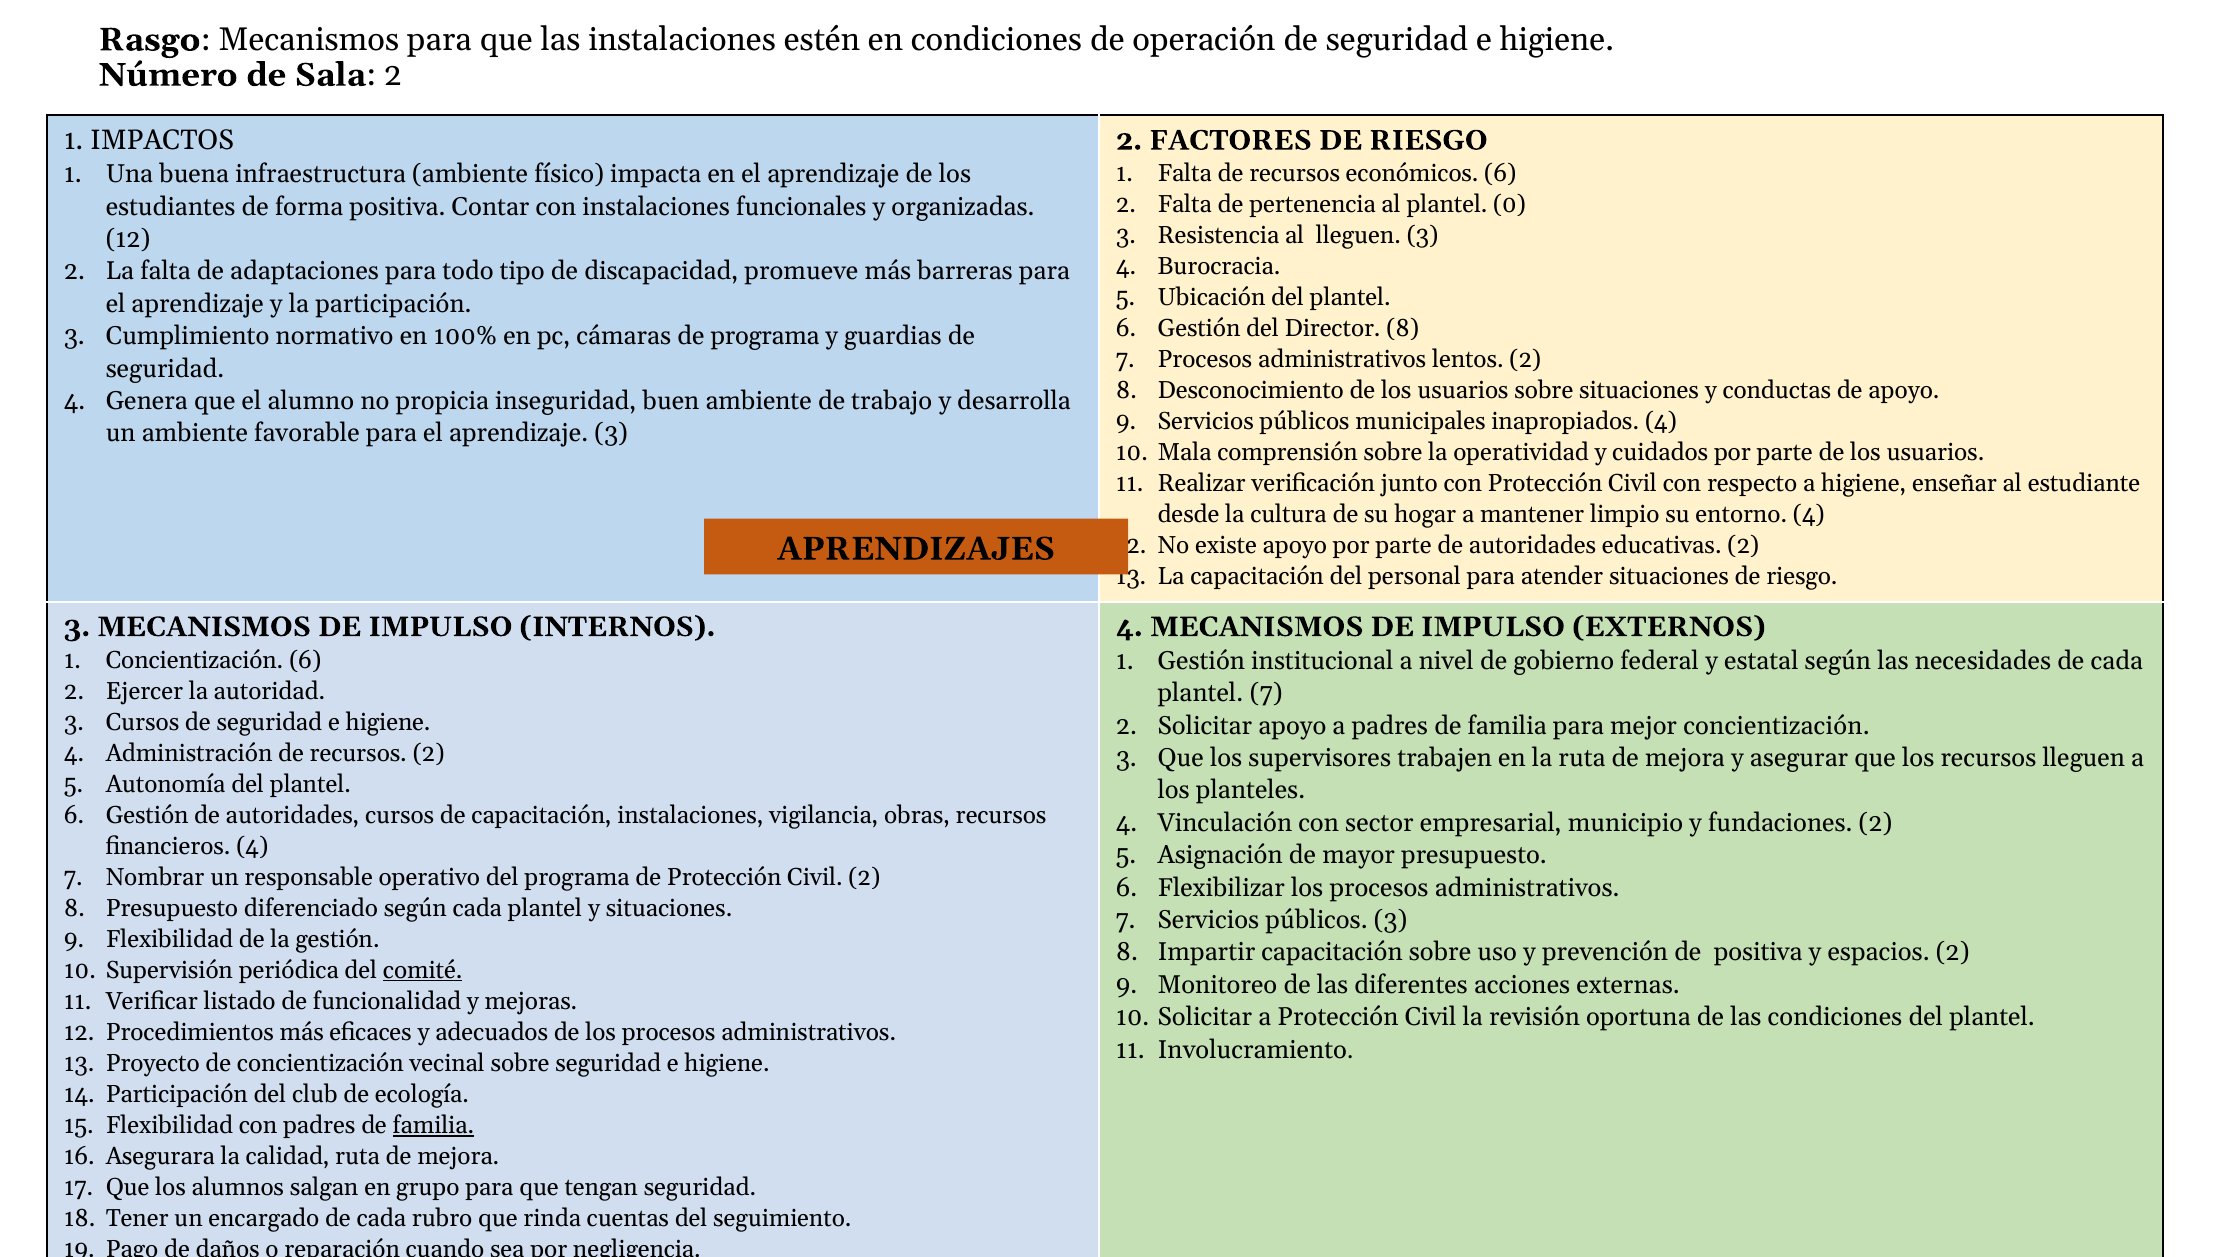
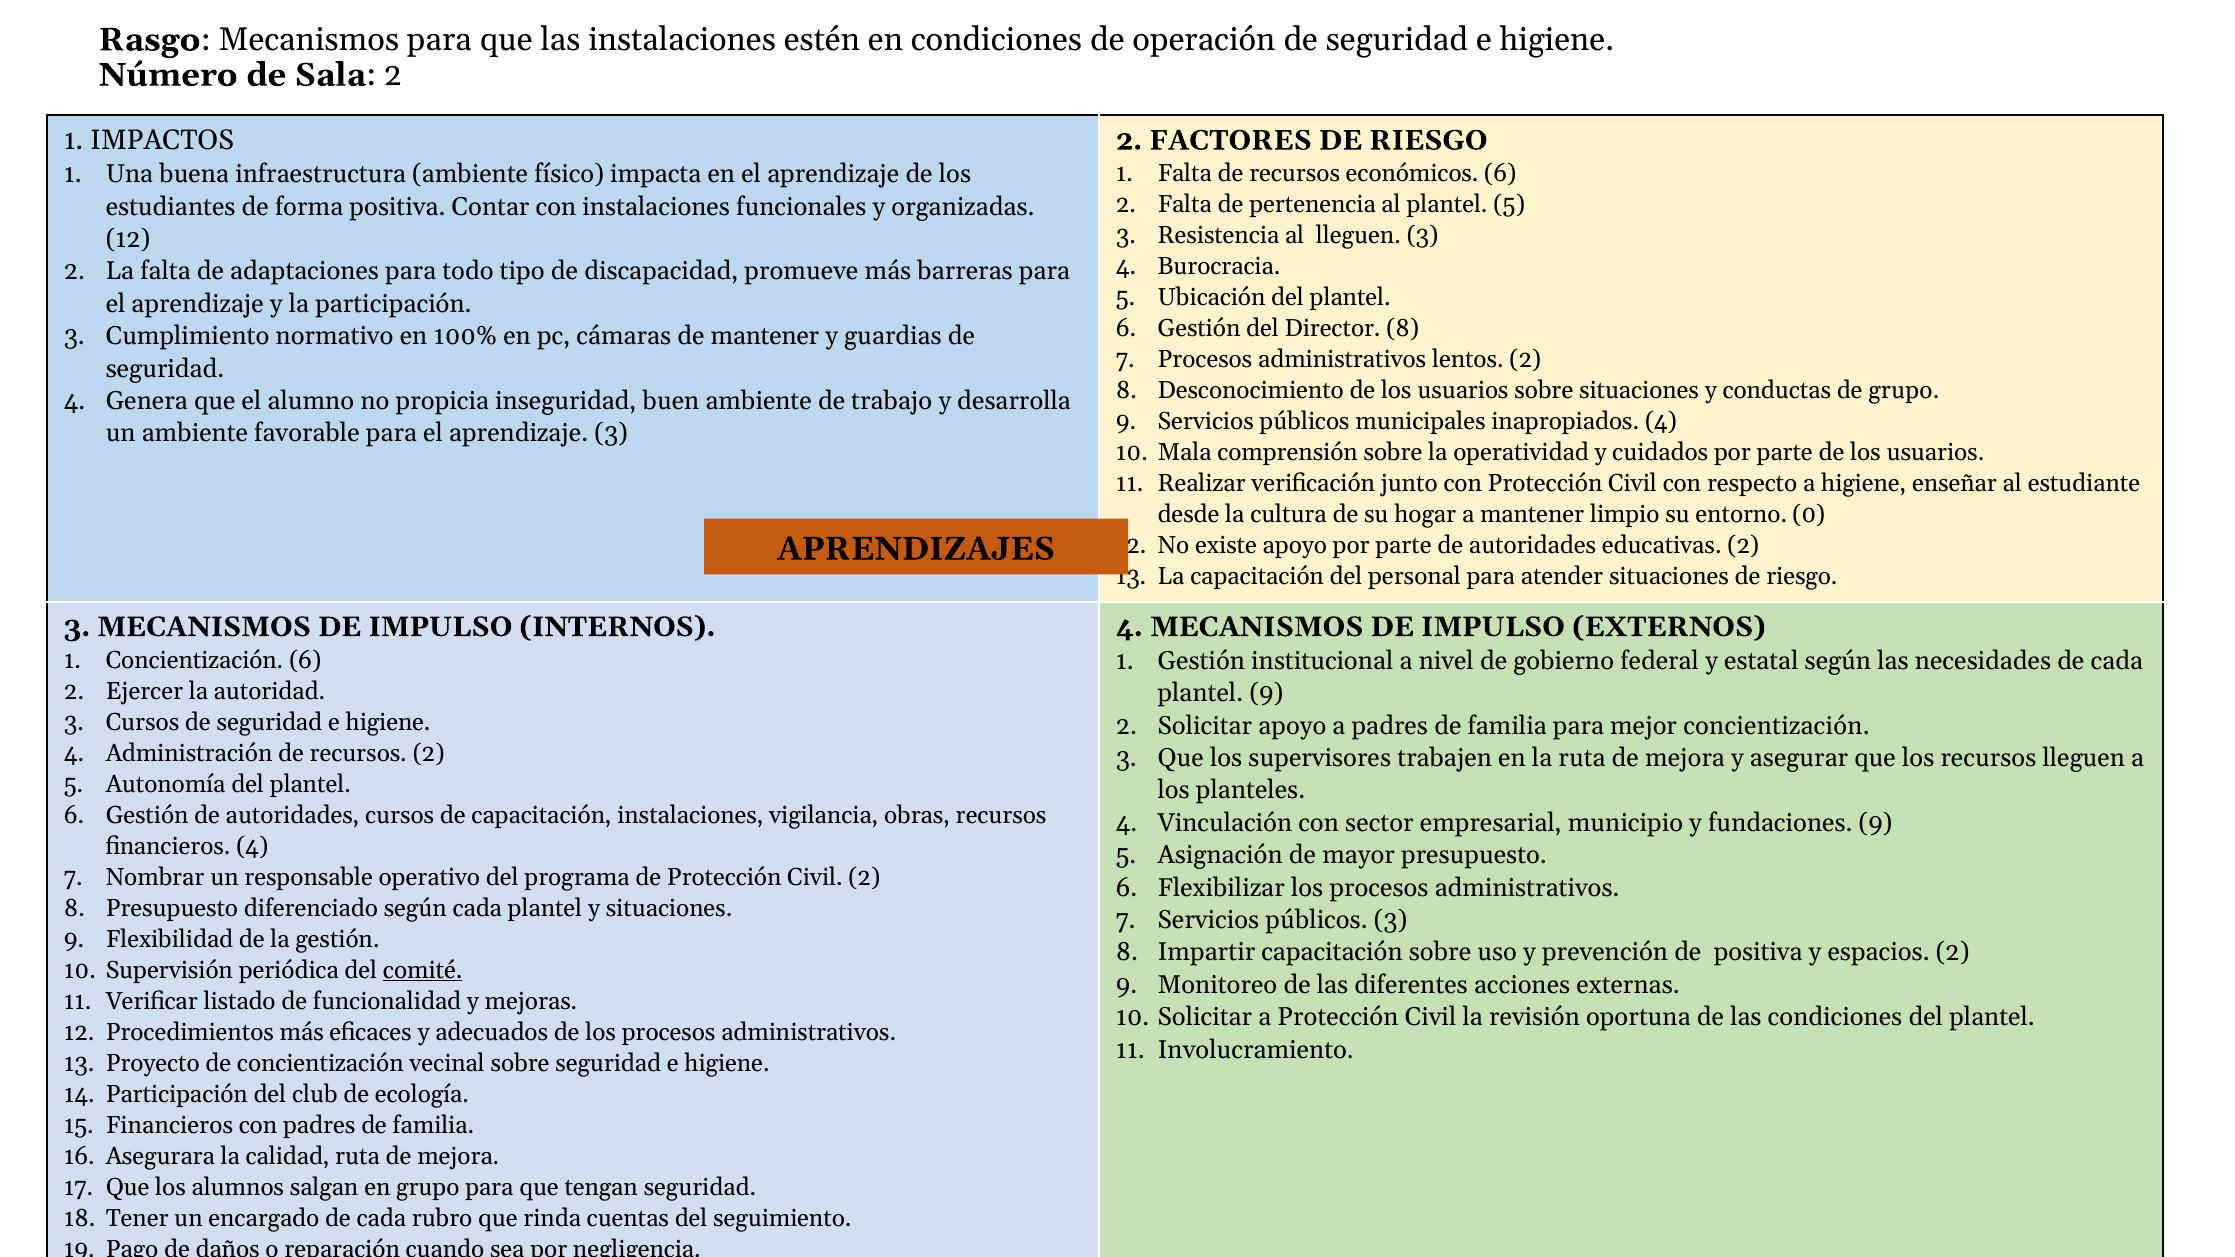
plantel 0: 0 -> 5 (1509, 205)
de programa: programa -> mantener (765, 336)
de apoyo: apoyo -> grupo (1904, 391)
entorno 4: 4 -> 0 (1809, 515)
plantel 7: 7 -> 9 (1266, 693)
fundaciones 2: 2 -> 9 (1876, 823)
Flexibilidad: Flexibilidad -> Financieros (169, 1125)
familia underline: present -> none (433, 1125)
